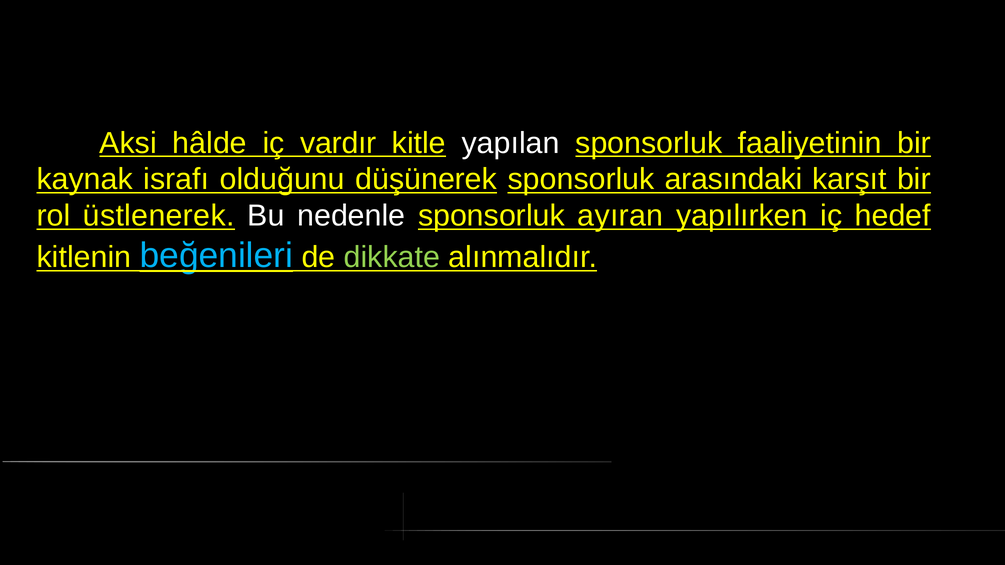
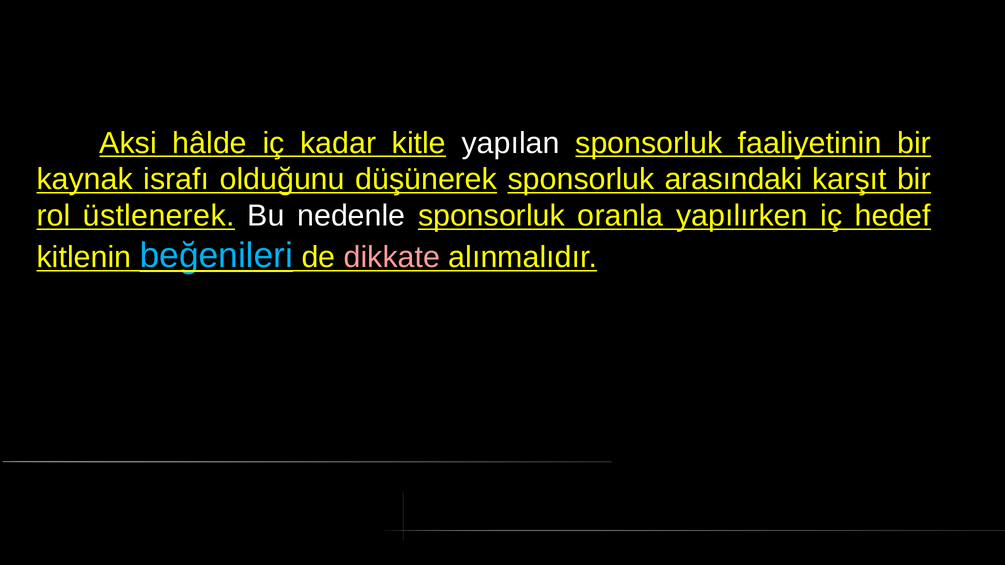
vardır: vardır -> kadar (338, 143)
ayıran: ayıran -> oranla (620, 216)
dikkate colour: light green -> pink (392, 257)
